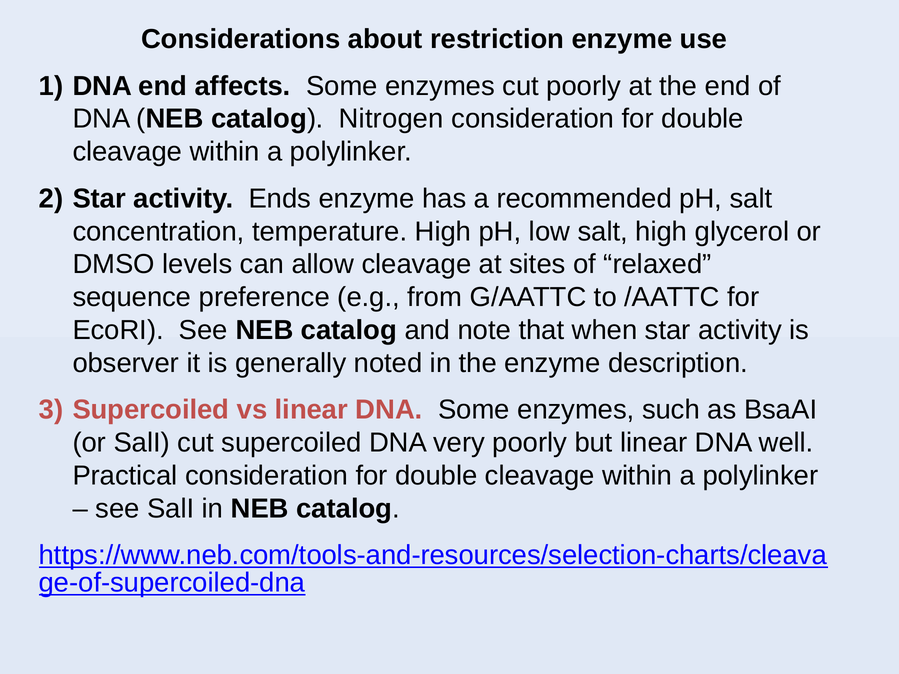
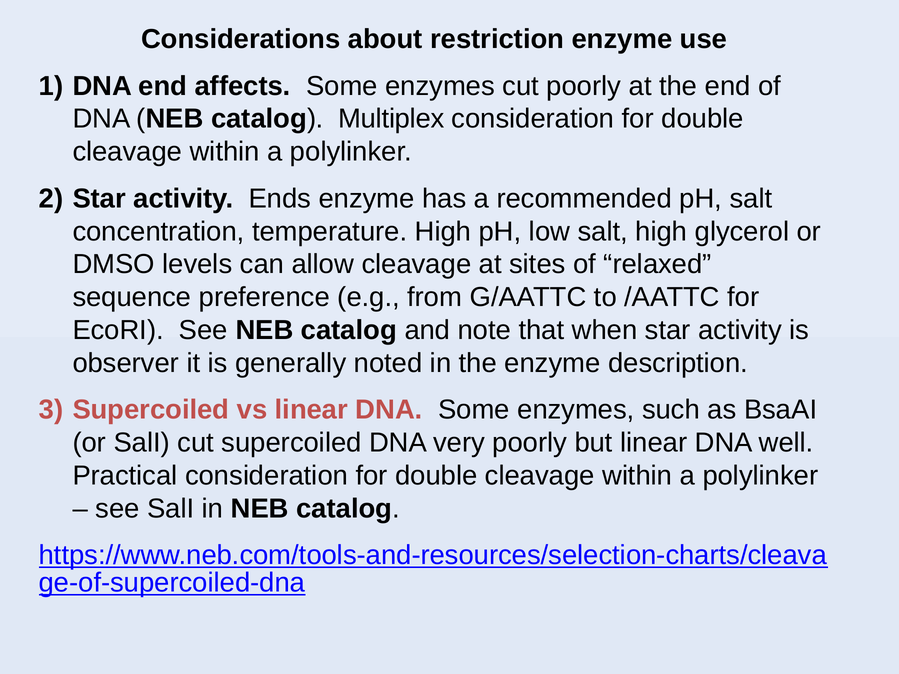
Nitrogen: Nitrogen -> Multiplex (391, 119)
